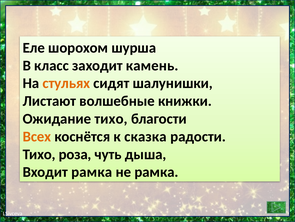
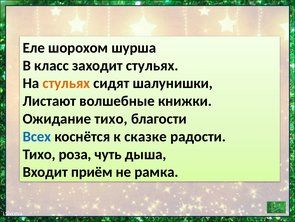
заходит камень: камень -> стульях (152, 65)
Всех colour: orange -> blue (37, 136)
сказка: сказка -> сказке (145, 136)
Входит рамка: рамка -> приём (92, 172)
